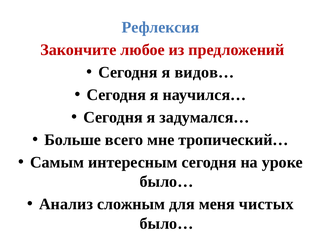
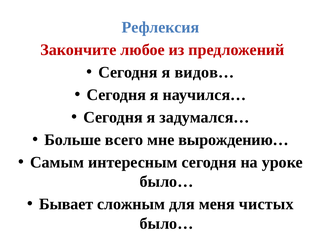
тропический…: тропический… -> вырождению… (234, 140)
Анализ: Анализ -> Бывает (66, 204)
